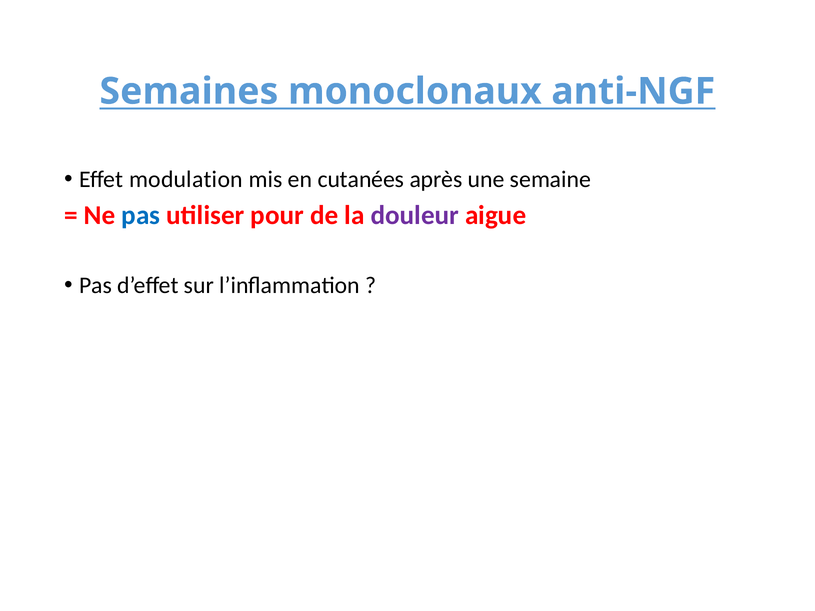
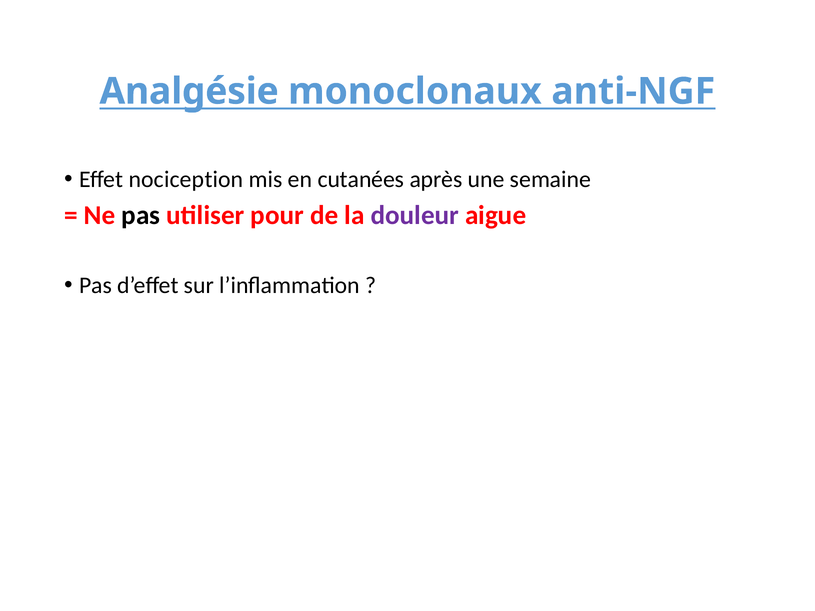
Semaines: Semaines -> Analgésie (189, 91)
modulation: modulation -> nociception (186, 179)
pas colour: blue -> black (141, 215)
